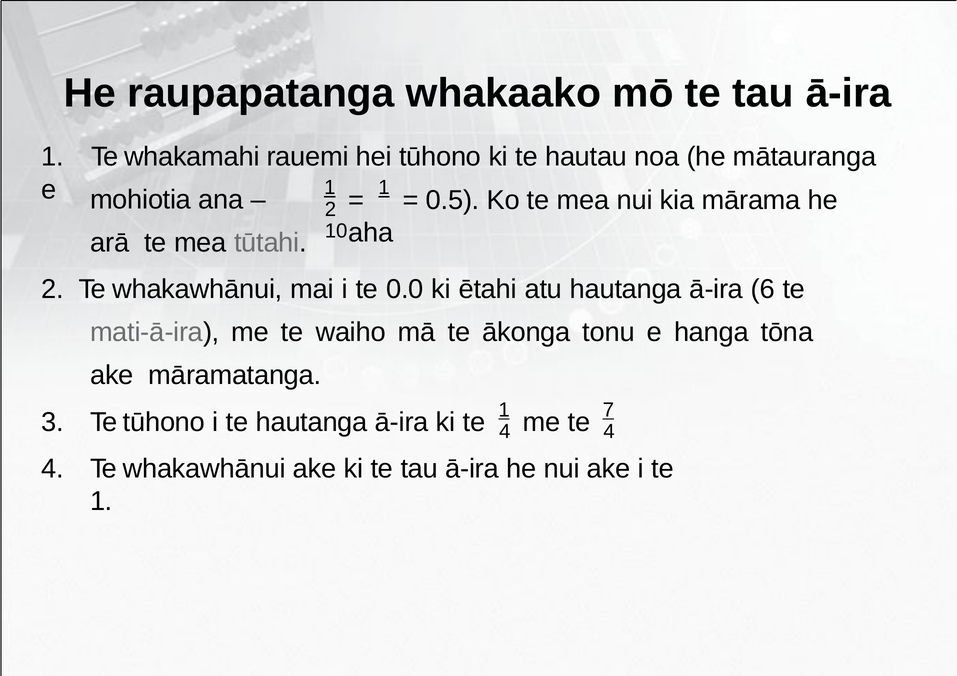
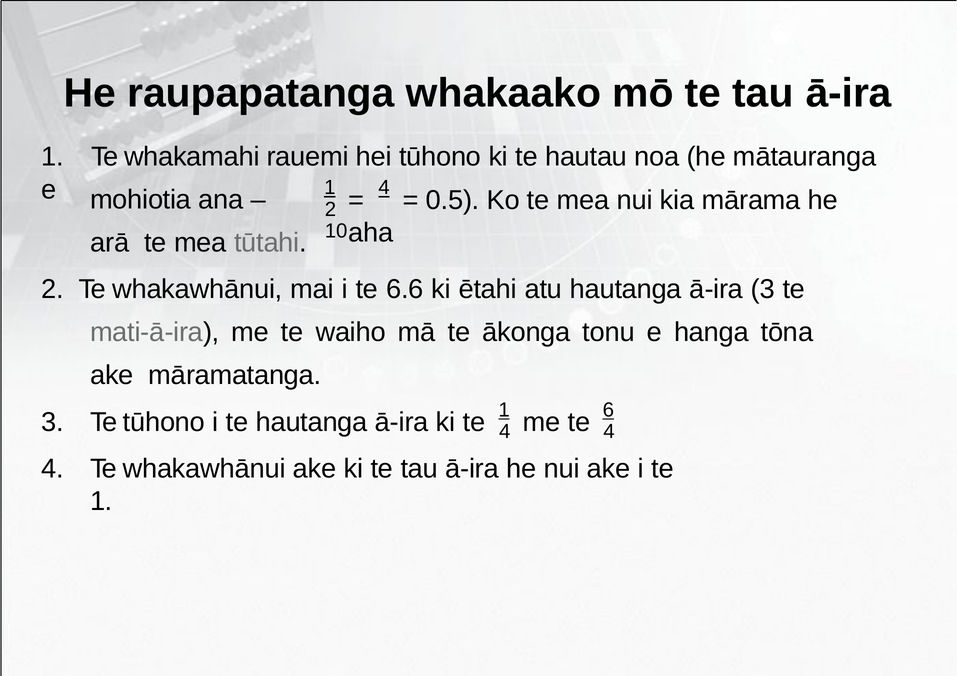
e 1 1: 1 -> 4 (384, 188)
0.0: 0.0 -> 6.6 (405, 289)
ā-ira 6: 6 -> 3 (763, 289)
7: 7 -> 6 (608, 410)
